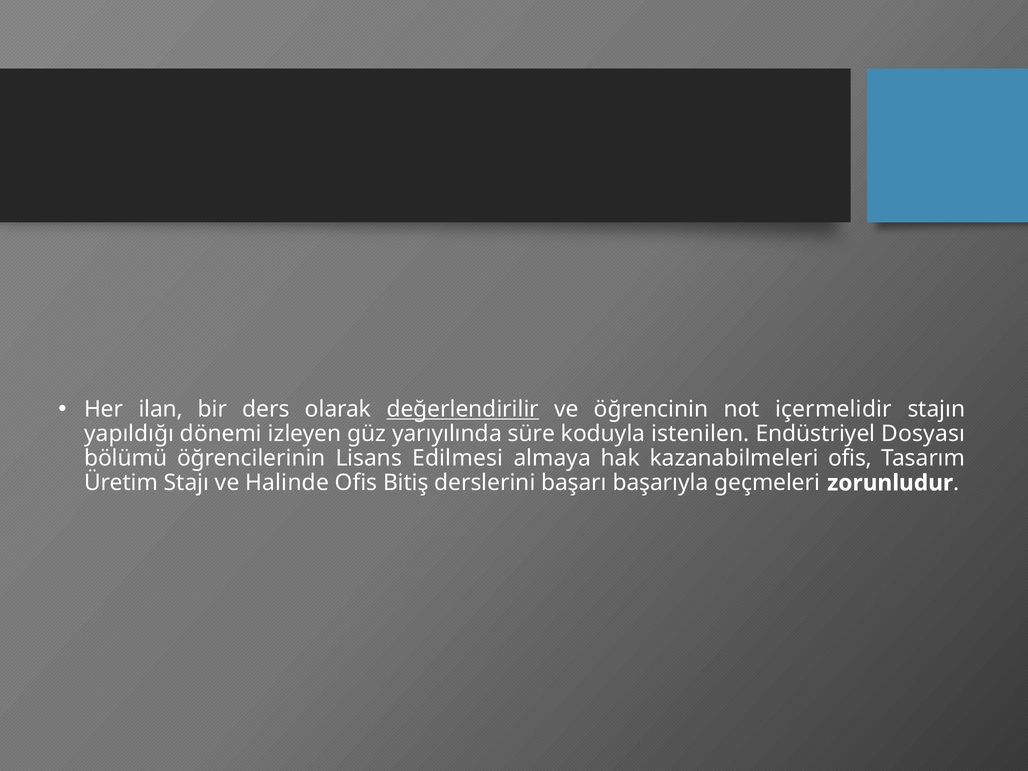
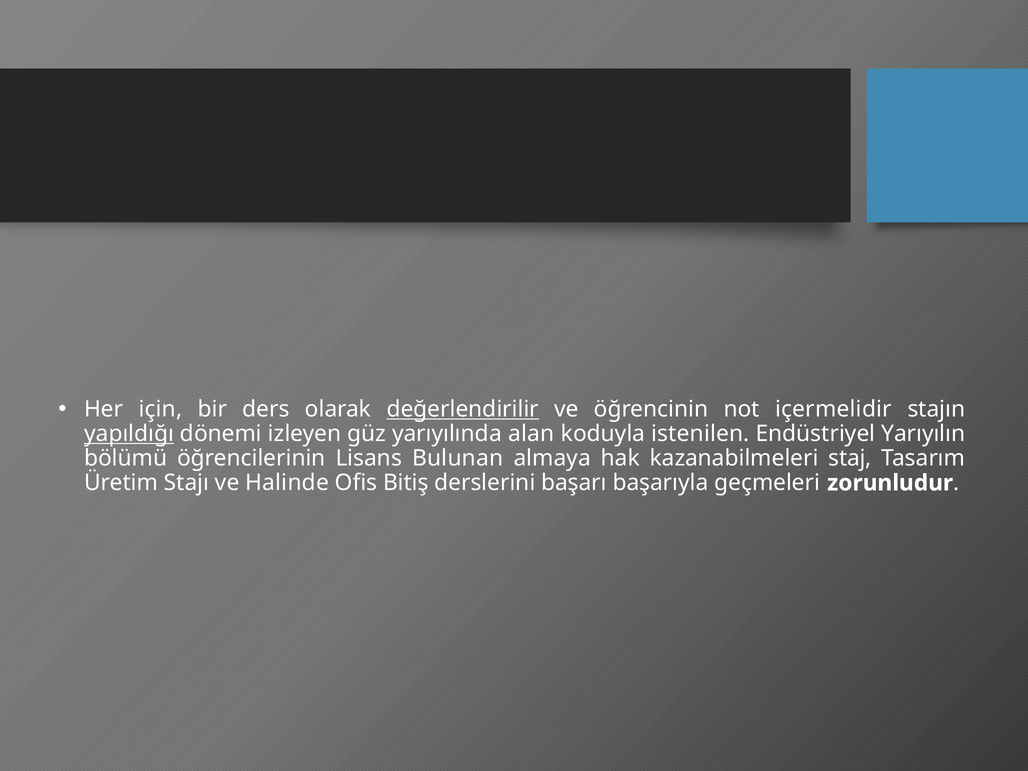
ilan: ilan -> için (160, 409)
yapıldığı underline: none -> present (129, 434)
süre: süre -> alan (531, 434)
Dosyası: Dosyası -> Yarıyılın (923, 434)
Edilmesi: Edilmesi -> Bulunan (458, 458)
kazanabilmeleri ofis: ofis -> staj (850, 458)
